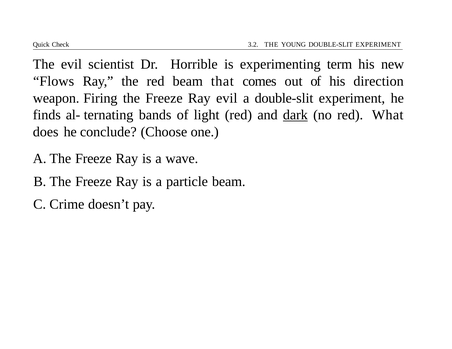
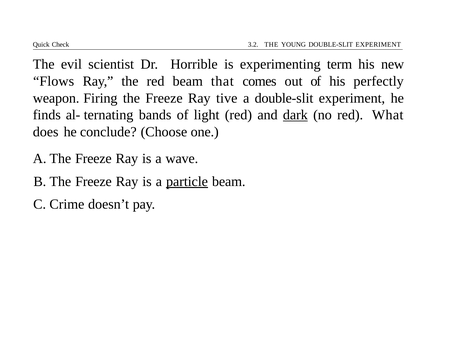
direction: direction -> perfectly (379, 81)
Ray evil: evil -> tive (227, 98)
particle underline: none -> present (187, 182)
